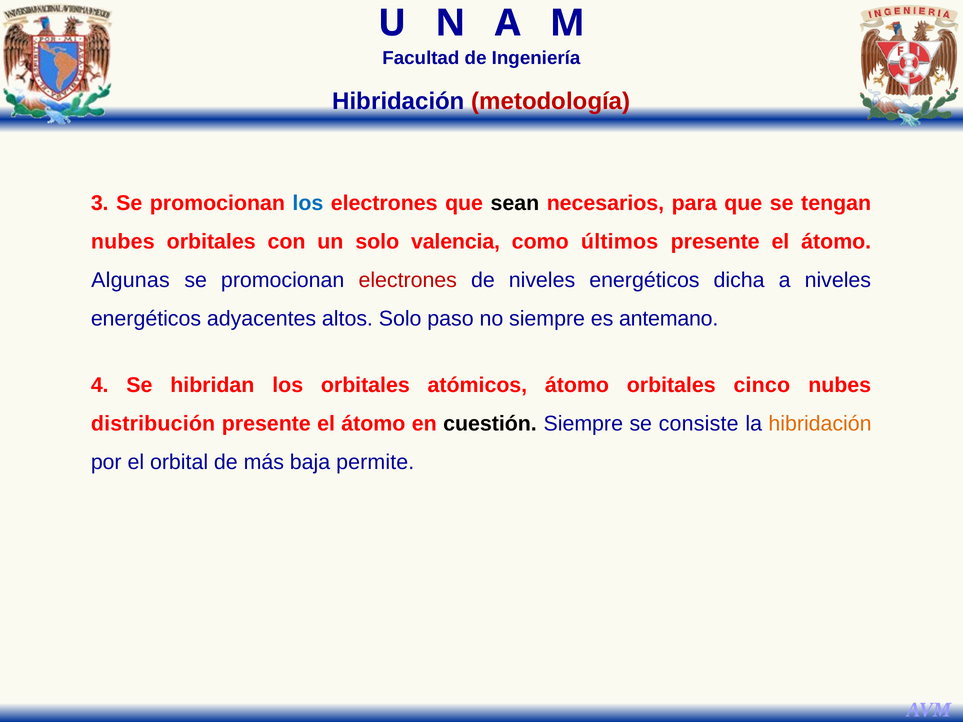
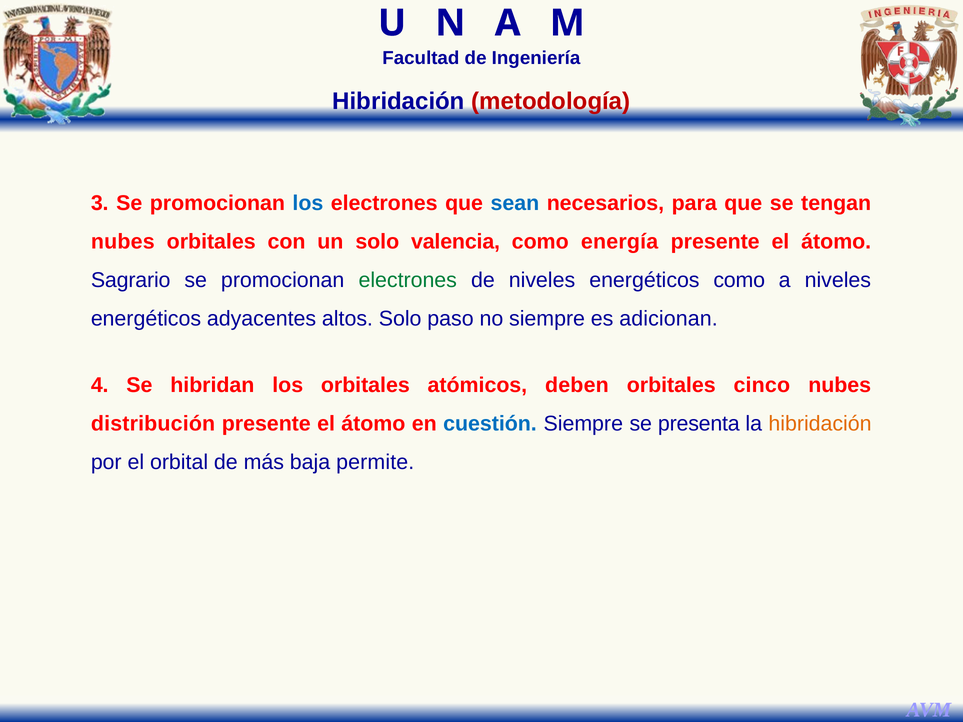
sean colour: black -> blue (515, 203)
últimos: últimos -> energía (620, 242)
Algunas: Algunas -> Sagrario (131, 280)
electrones colour: red -> green (408, 280)
energéticos dicha: dicha -> como (739, 280)
antemano: antemano -> adicionan (669, 319)
atómicos átomo: átomo -> deben (577, 385)
cuestión colour: black -> blue (490, 424)
consiste: consiste -> presenta (699, 424)
